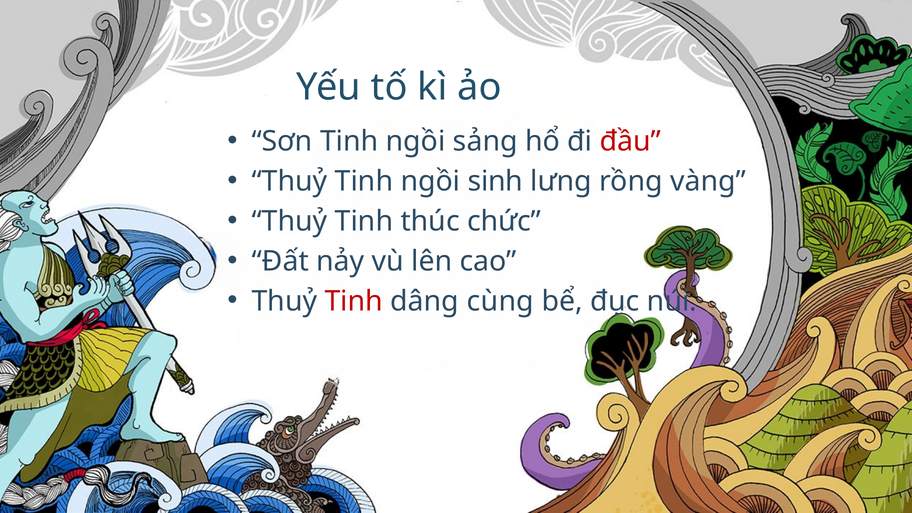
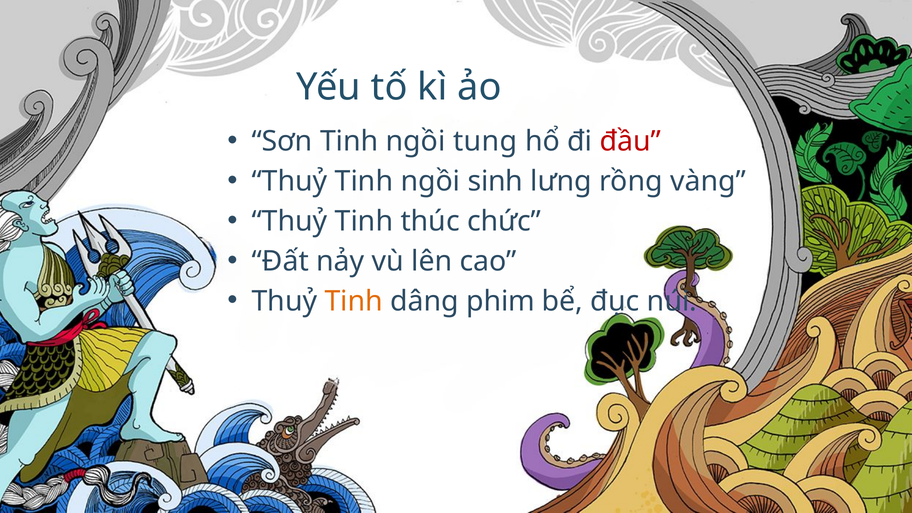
sảng: sảng -> tung (485, 141)
Tinh colour: red -> orange (354, 301)
cùng: cùng -> phim (501, 301)
